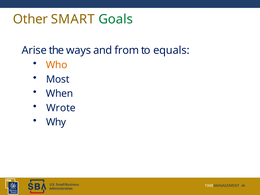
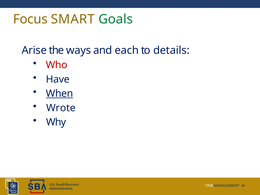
Other: Other -> Focus (30, 19)
from: from -> each (127, 50)
equals: equals -> details (171, 50)
Who colour: orange -> red (57, 65)
Most: Most -> Have (58, 79)
When underline: none -> present (60, 94)
